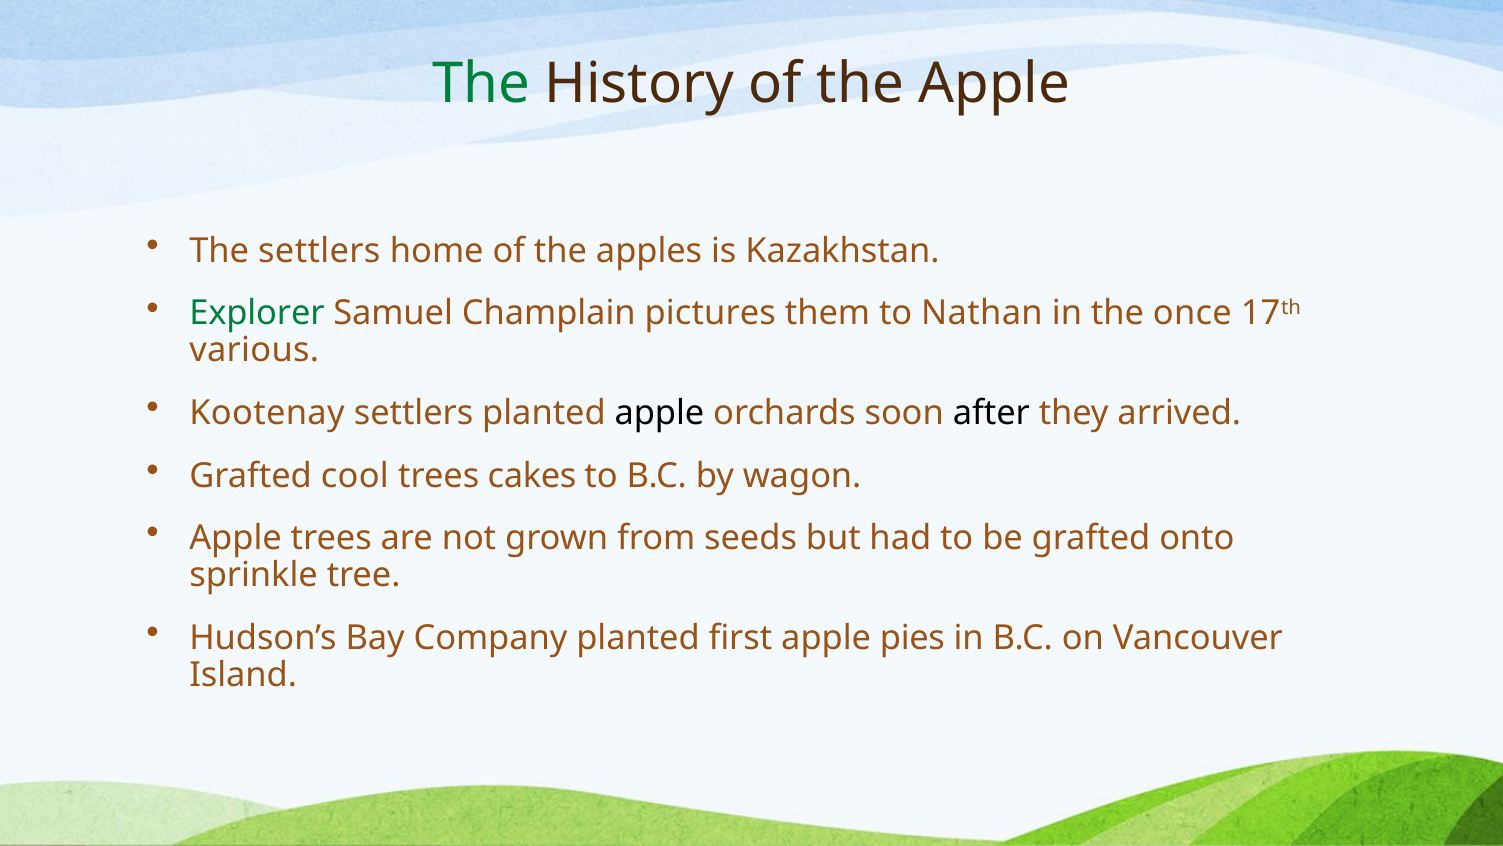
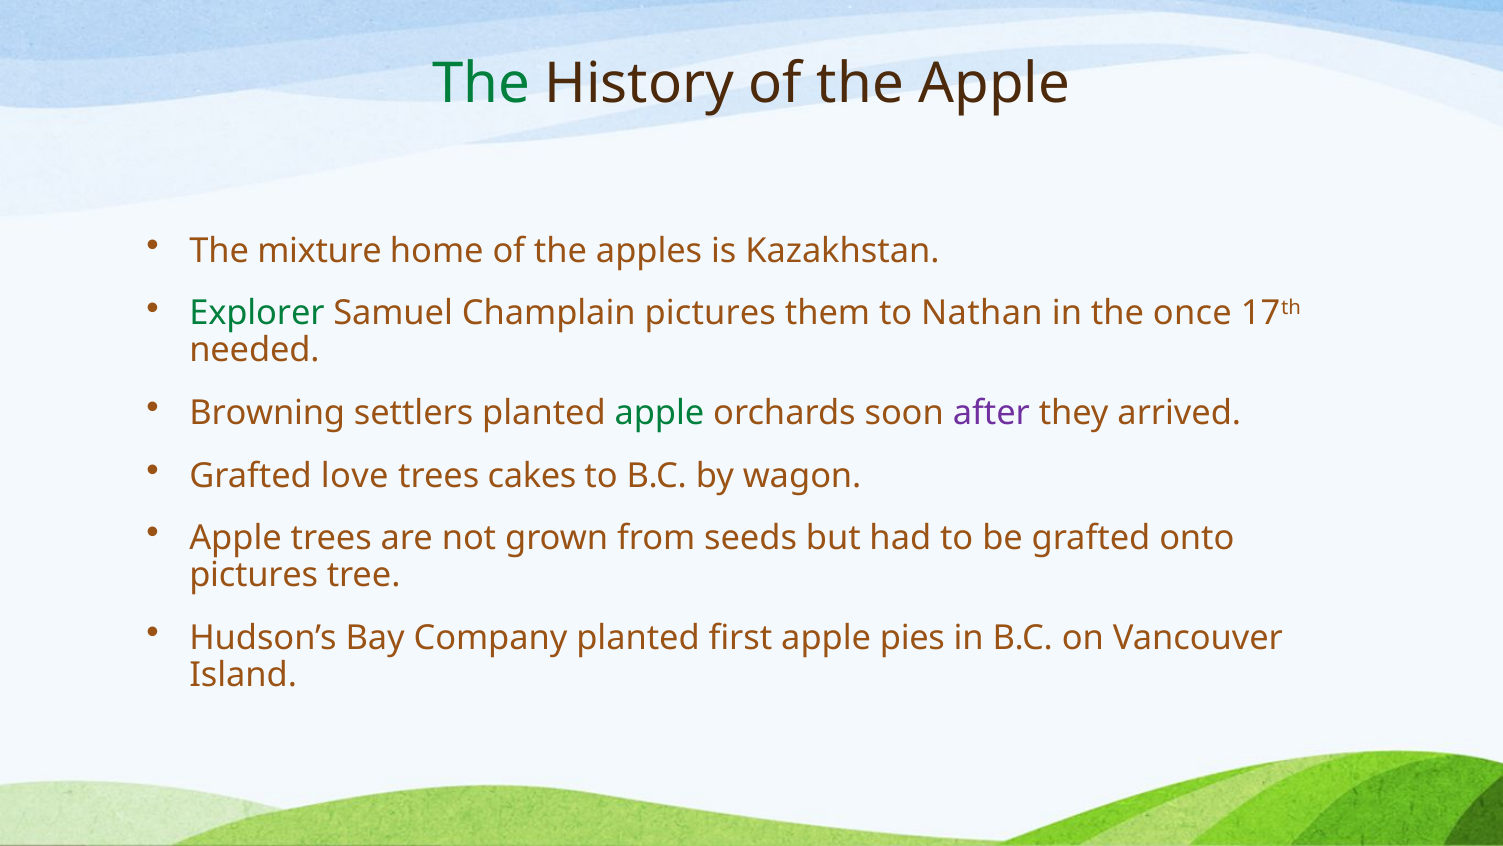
The settlers: settlers -> mixture (320, 251)
various: various -> needed (254, 350)
Kootenay: Kootenay -> Browning (267, 413)
apple colour: black -> green (659, 413)
after colour: black -> purple (991, 413)
cool: cool -> love (355, 475)
sprinkle: sprinkle -> pictures (254, 575)
